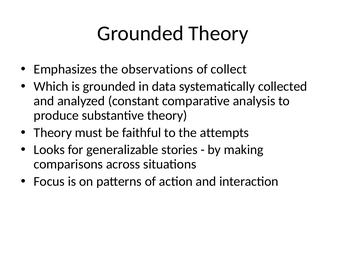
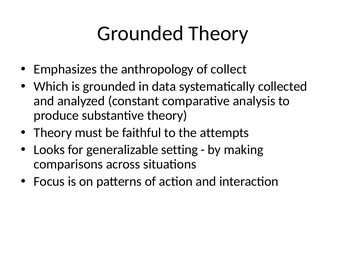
observations: observations -> anthropology (157, 69)
stories: stories -> setting (180, 150)
